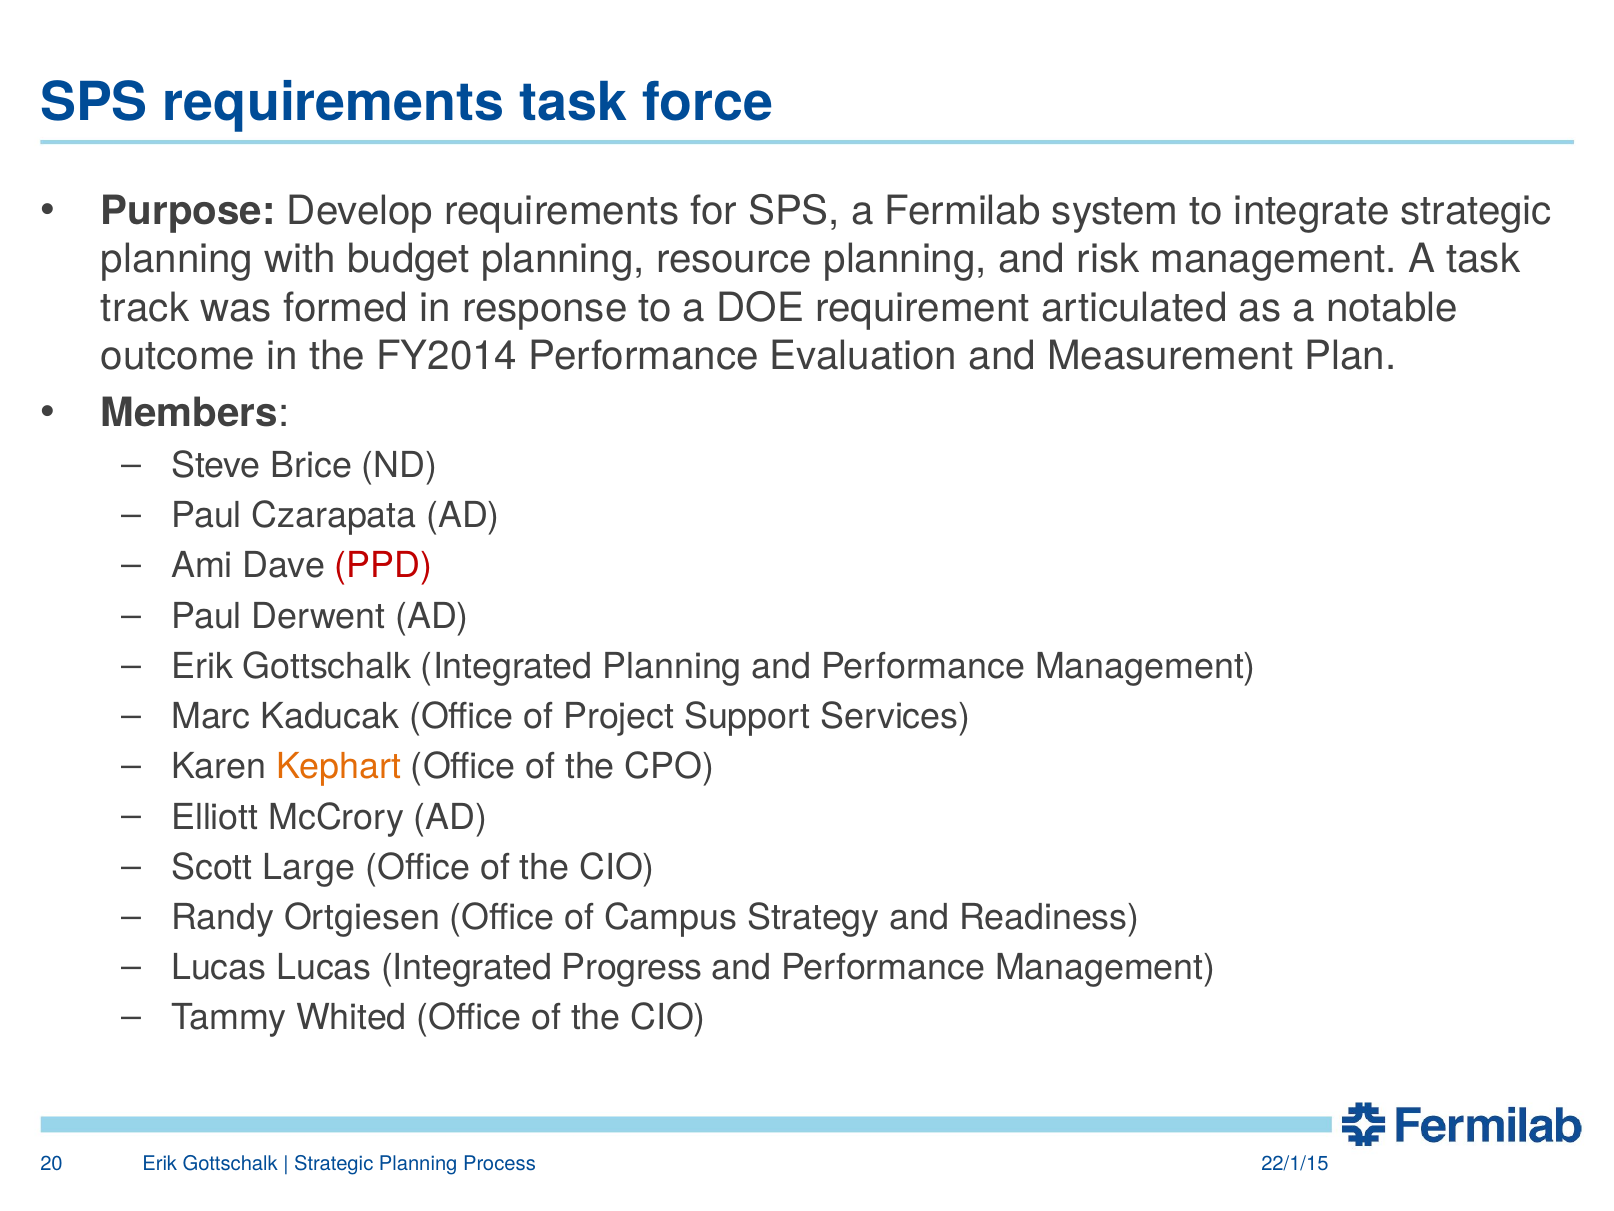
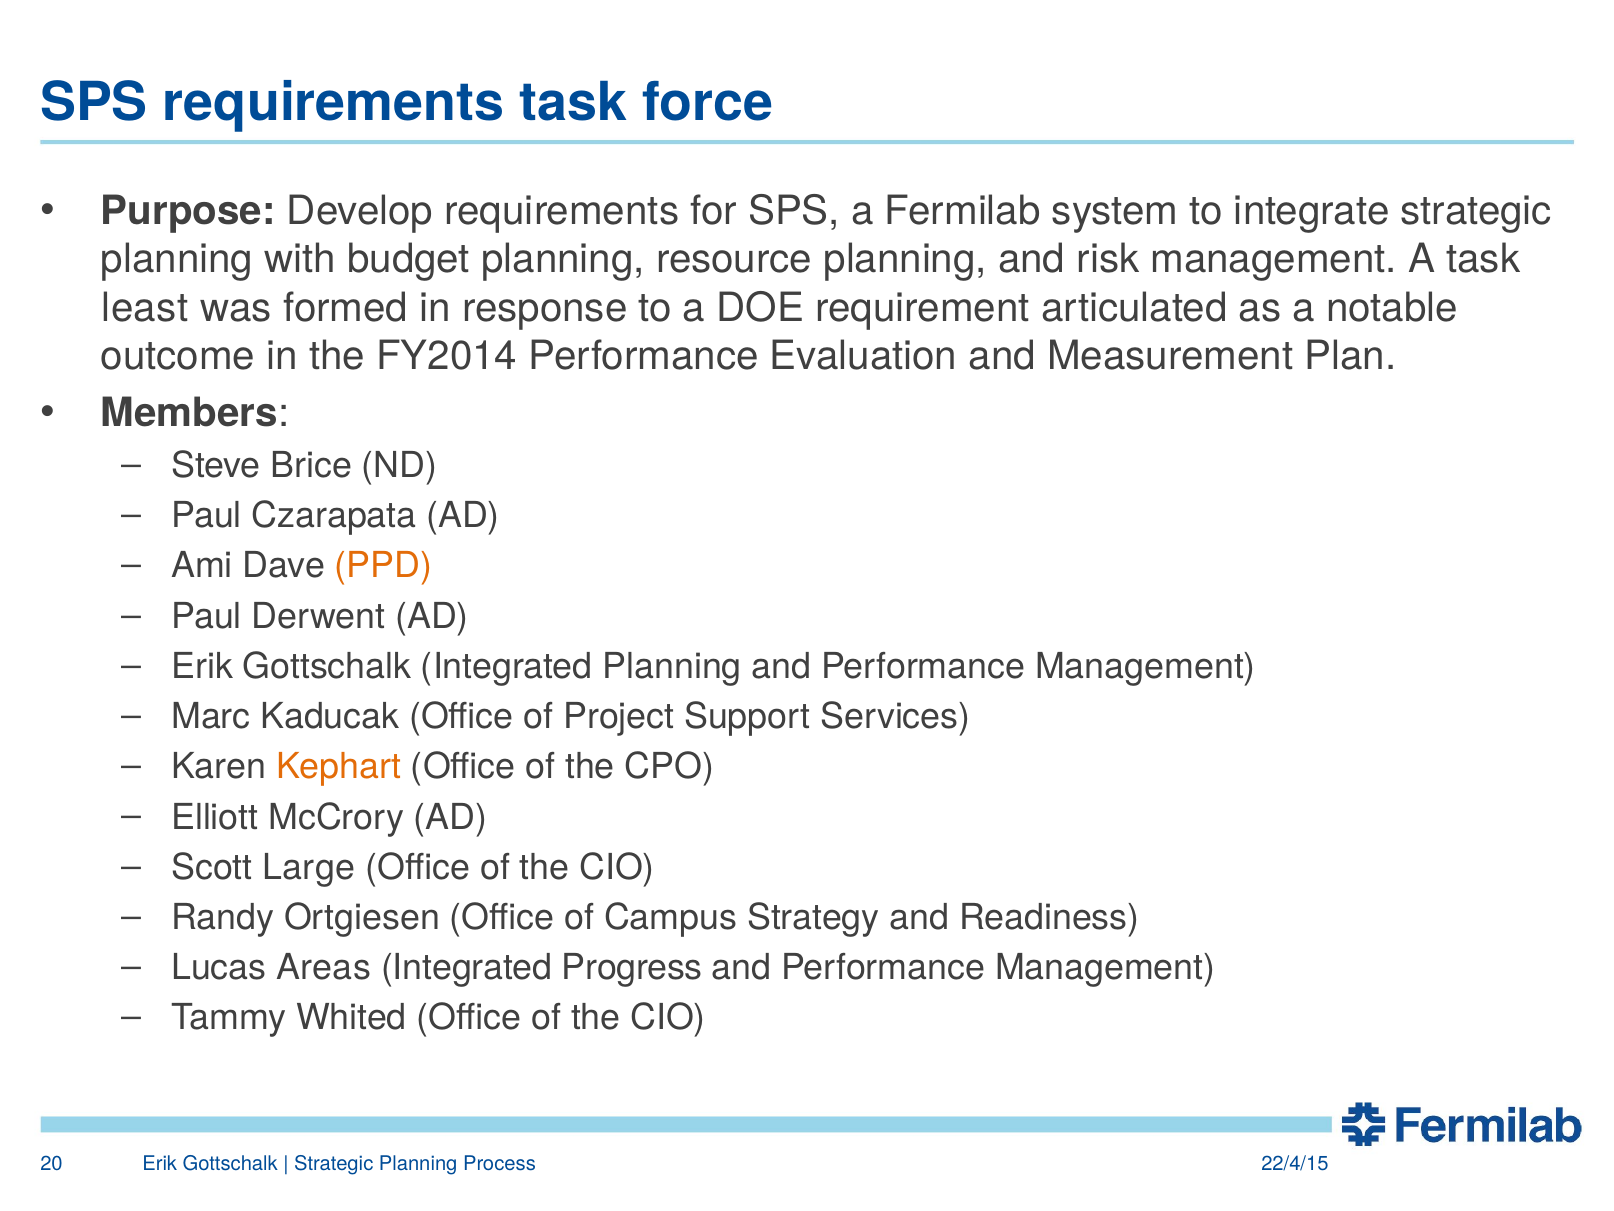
track: track -> least (145, 308)
PPD colour: red -> orange (383, 566)
Lucas Lucas: Lucas -> Areas (324, 967)
22/1/15: 22/1/15 -> 22/4/15 (1295, 1164)
